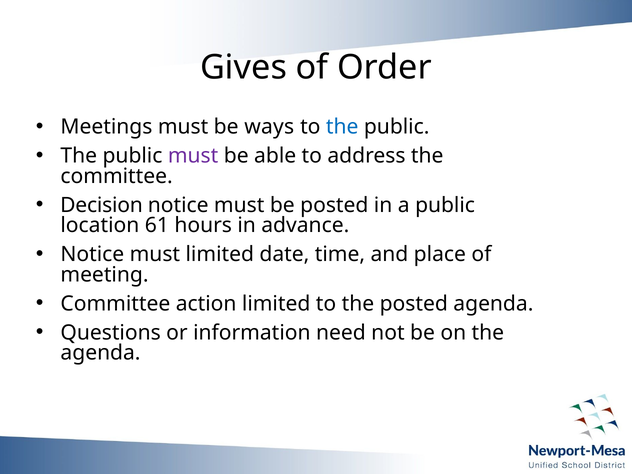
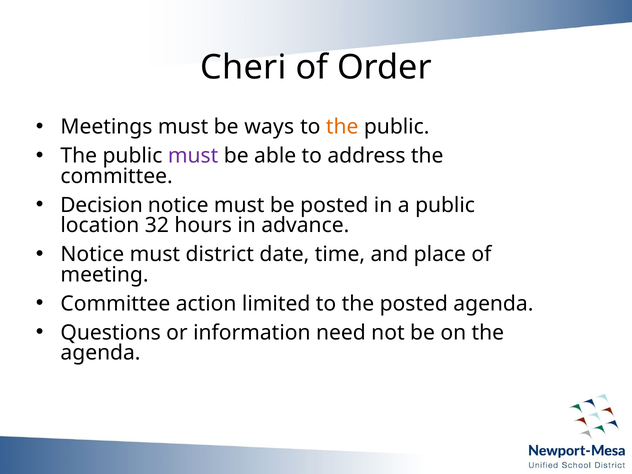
Gives: Gives -> Cheri (243, 67)
the colour: blue -> orange (342, 127)
61: 61 -> 32 (157, 225)
must limited: limited -> district (220, 254)
